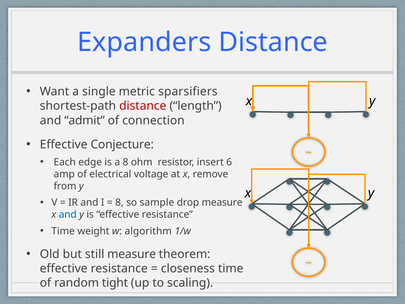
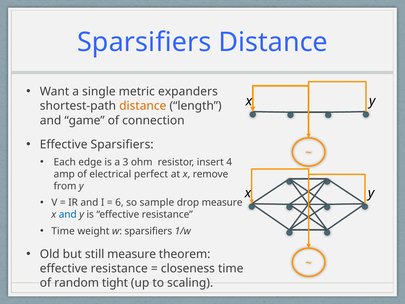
Expanders: Expanders -> Sparsifiers (144, 42)
sparsifiers: sparsifiers -> expanders (188, 92)
distance colour: red -> orange (143, 106)
admit: admit -> game (85, 120)
Effective Conjecture: Conjecture -> Sparsifiers (122, 144)
a 8: 8 -> 3 (125, 162)
6: 6 -> 4 (229, 162)
voltage: voltage -> perfect (151, 174)
8: 8 -> 6 (119, 202)
w algorithm: algorithm -> sparsifiers (148, 231)
